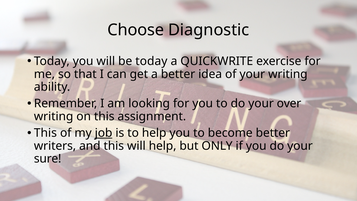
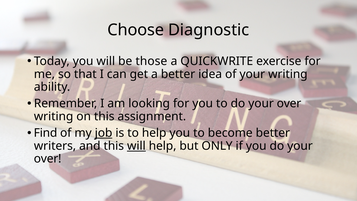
be today: today -> those (151, 61)
This: This -> Find (46, 133)
will underline: none -> present (136, 146)
sure: sure -> over (48, 159)
